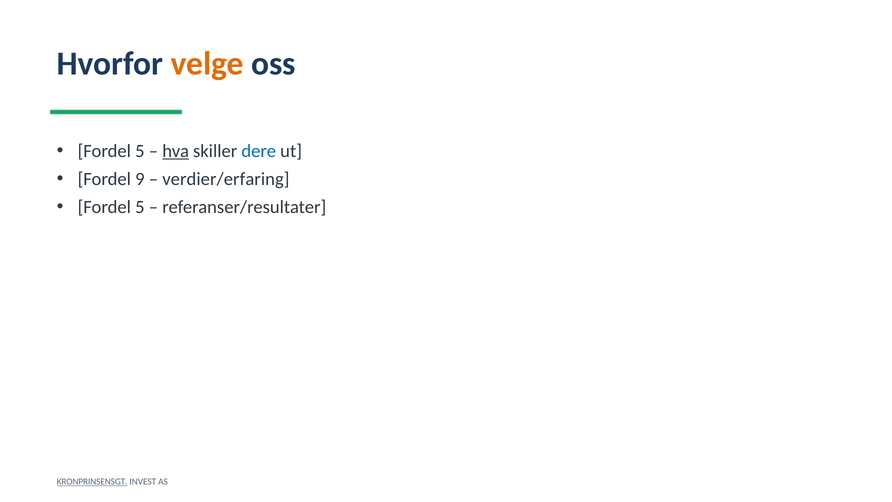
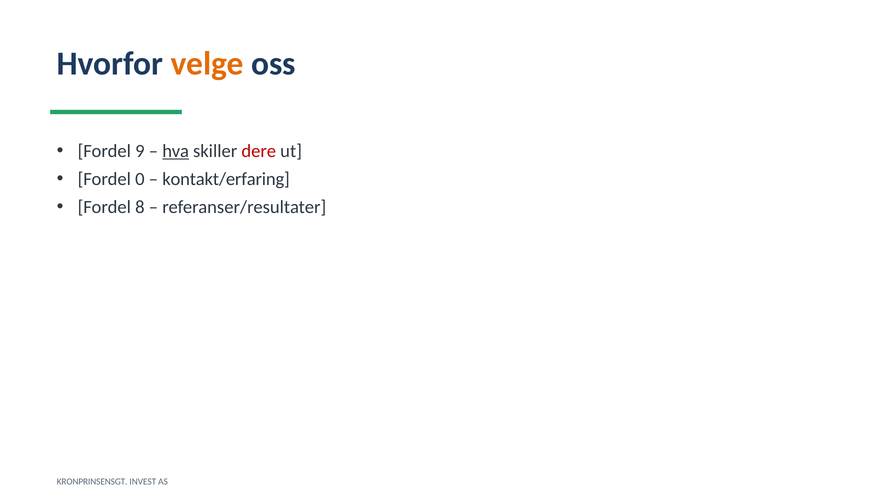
5: 5 -> 9 (140, 151)
dere colour: blue -> red (259, 151)
9: 9 -> 0 (140, 179)
verdier/erfaring: verdier/erfaring -> kontakt/erfaring (226, 179)
5: 5 -> 8 (140, 207)
KRONPRINSENSGT underline: present -> none (92, 481)
